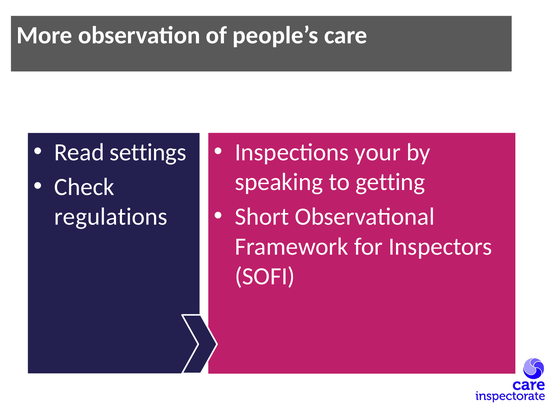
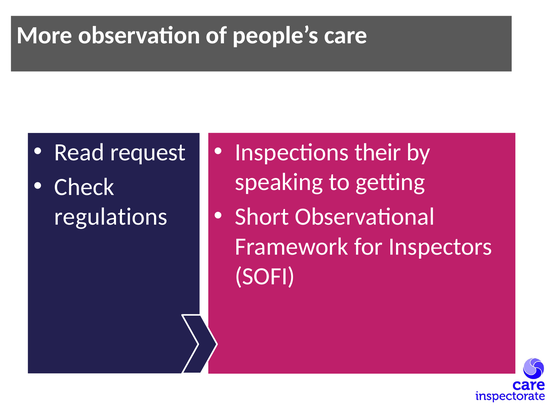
settings: settings -> request (148, 152)
your: your -> their (378, 152)
